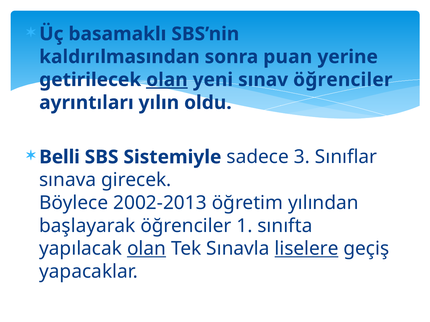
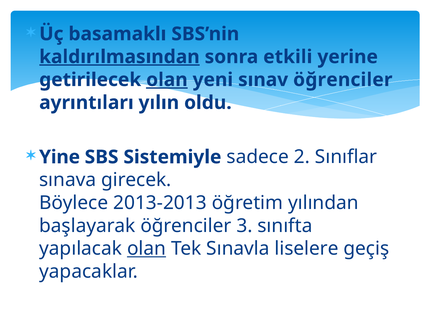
kaldırılmasından underline: none -> present (119, 57)
puan: puan -> etkili (288, 57)
Belli: Belli -> Yine (60, 157)
3: 3 -> 2 (302, 157)
2002-2013: 2002-2013 -> 2013-2013 (160, 203)
1: 1 -> 3 (244, 226)
liselere underline: present -> none (307, 249)
